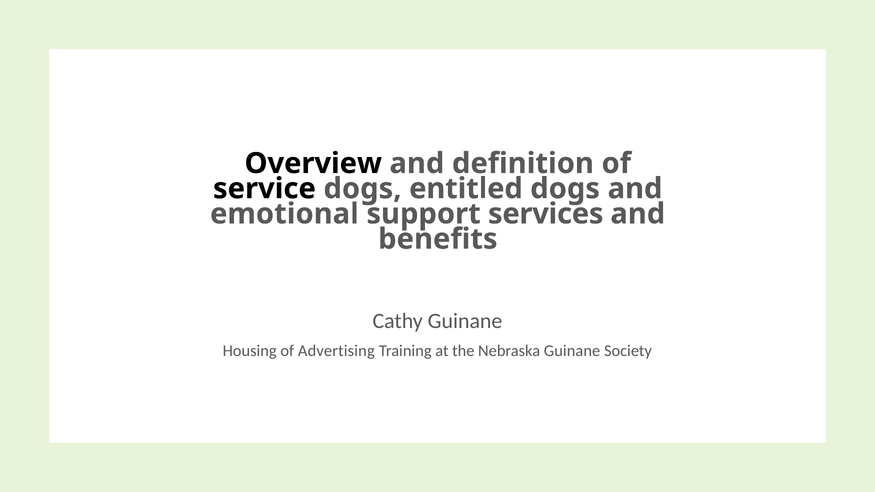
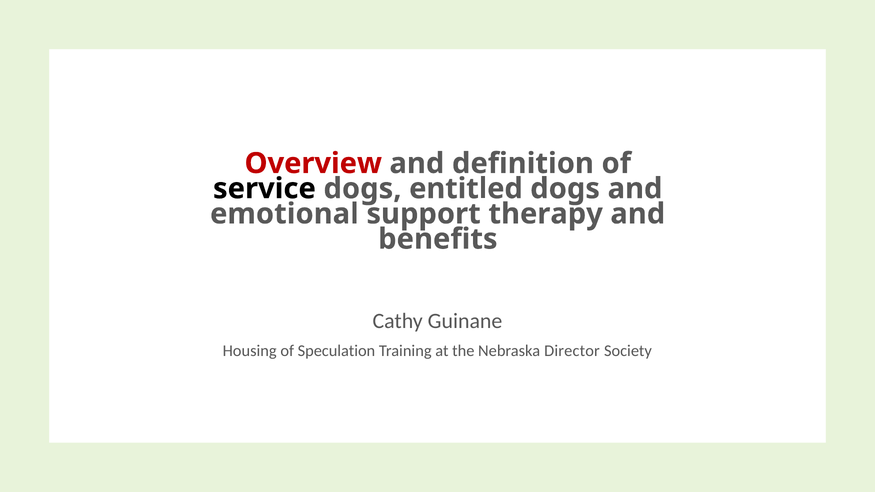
Overview colour: black -> red (313, 163)
services: services -> therapy (546, 214)
Advertising: Advertising -> Speculation (336, 351)
Nebraska Guinane: Guinane -> Director (572, 351)
